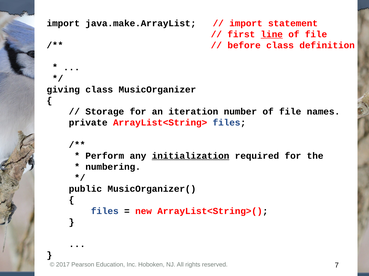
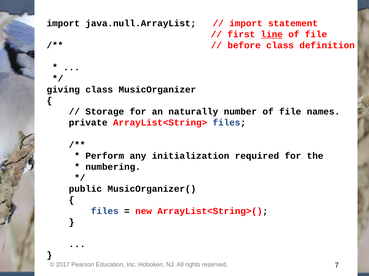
java.make.ArrayList: java.make.ArrayList -> java.null.ArrayList (141, 23)
iteration: iteration -> naturally (193, 112)
initialization underline: present -> none (191, 156)
